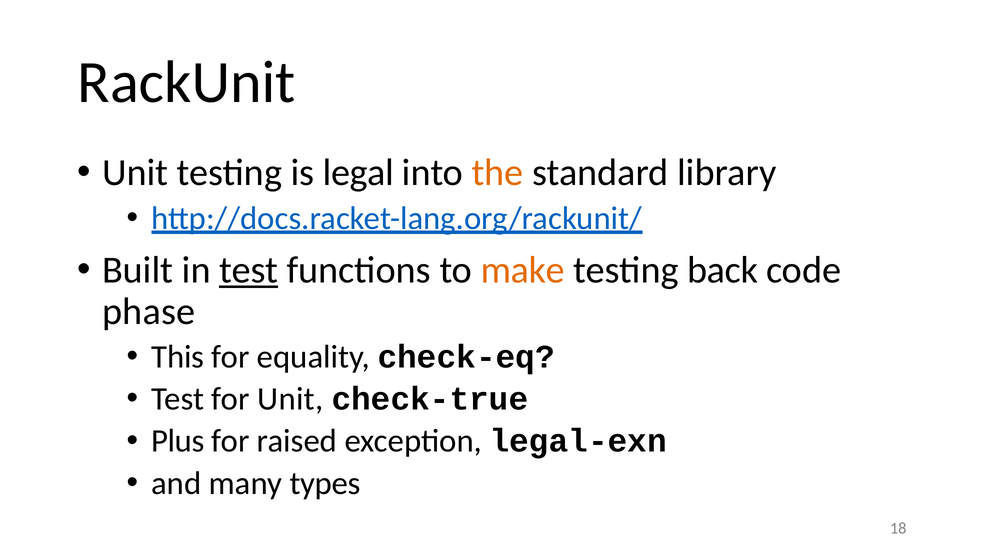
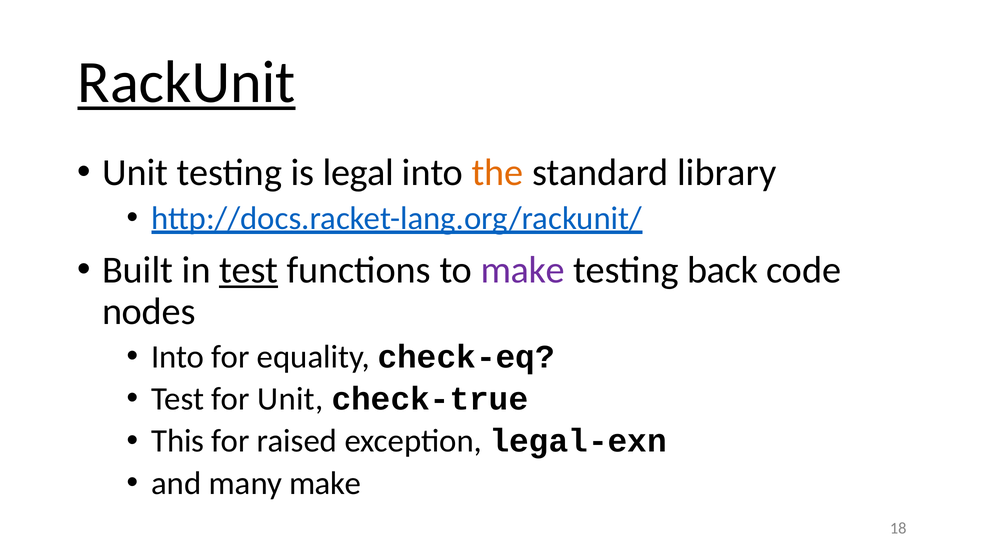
RackUnit underline: none -> present (187, 83)
make colour: orange -> purple (523, 271)
phase: phase -> nodes (149, 312)
This: This -> Into (178, 357)
Plus: Plus -> This (178, 442)
many types: types -> make (325, 484)
